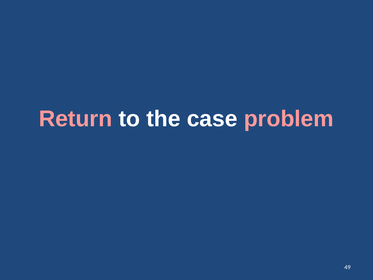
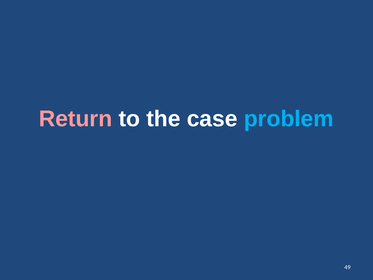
problem colour: pink -> light blue (289, 119)
